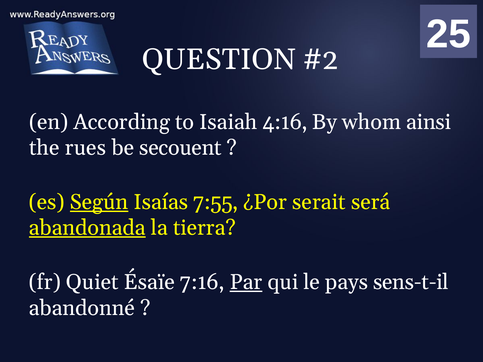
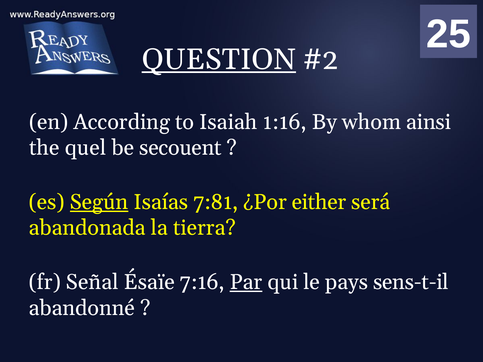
QUESTION underline: none -> present (219, 60)
4:16: 4:16 -> 1:16 (285, 122)
rues: rues -> quel (85, 148)
7:55: 7:55 -> 7:81 (216, 202)
serait: serait -> either (319, 202)
abandonada underline: present -> none (87, 228)
Quiet: Quiet -> Señal (92, 282)
